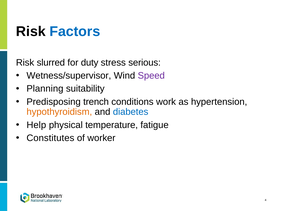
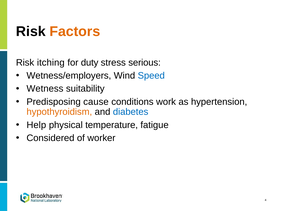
Factors colour: blue -> orange (75, 31)
slurred: slurred -> itching (51, 63)
Wetness/supervisor: Wetness/supervisor -> Wetness/employers (69, 76)
Speed colour: purple -> blue (151, 76)
Planning: Planning -> Wetness (45, 89)
trench: trench -> cause (96, 102)
Constitutes: Constitutes -> Considered (50, 138)
